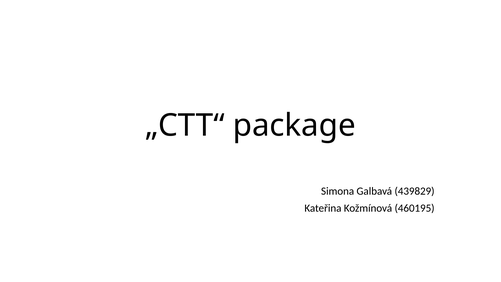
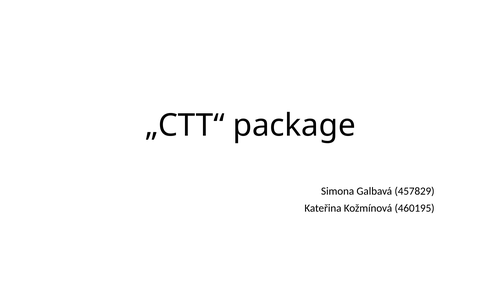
439829: 439829 -> 457829 (415, 191)
